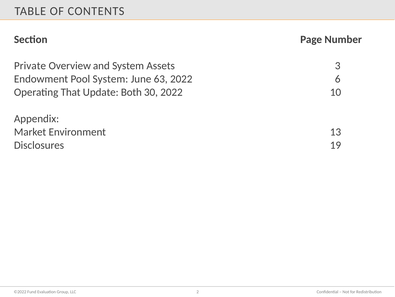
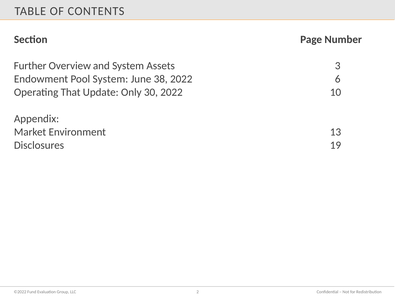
Private: Private -> Further (30, 66)
63: 63 -> 38 (161, 79)
Both: Both -> Only (131, 92)
